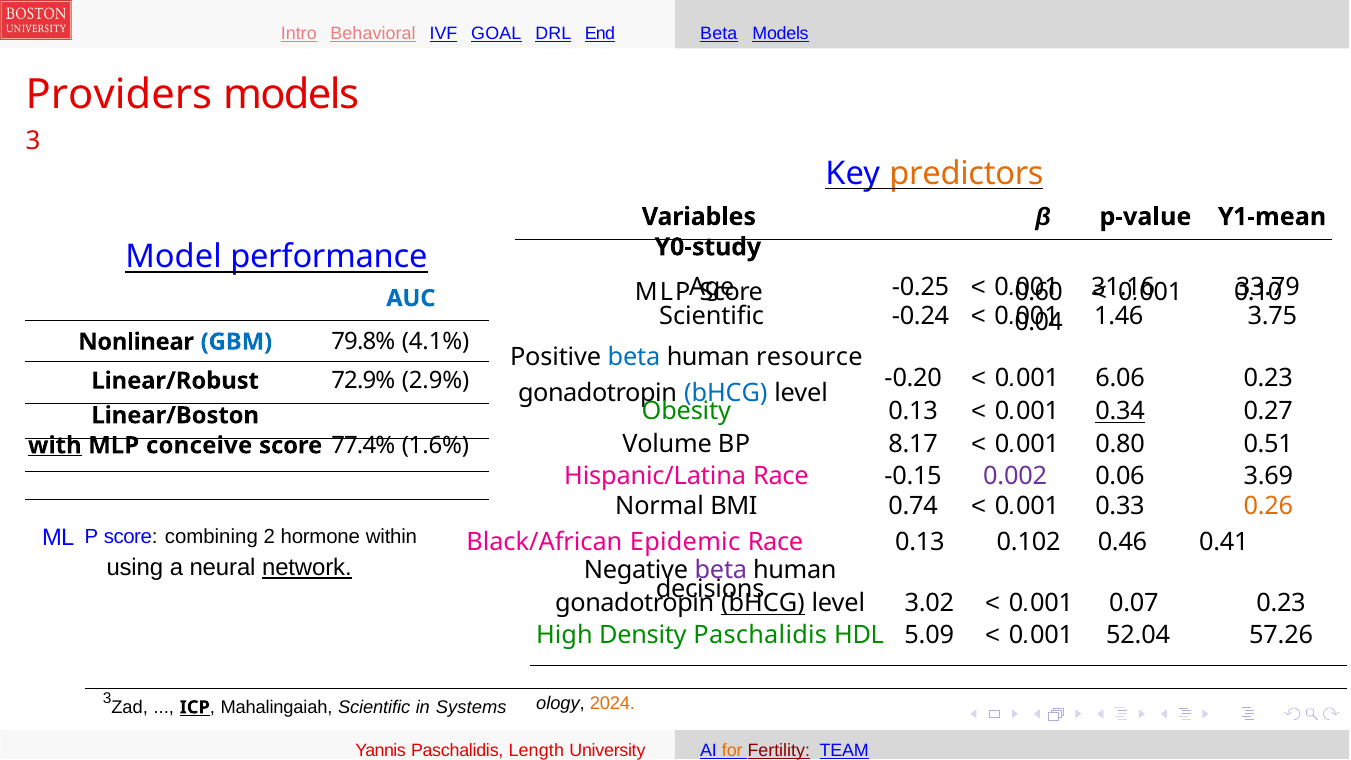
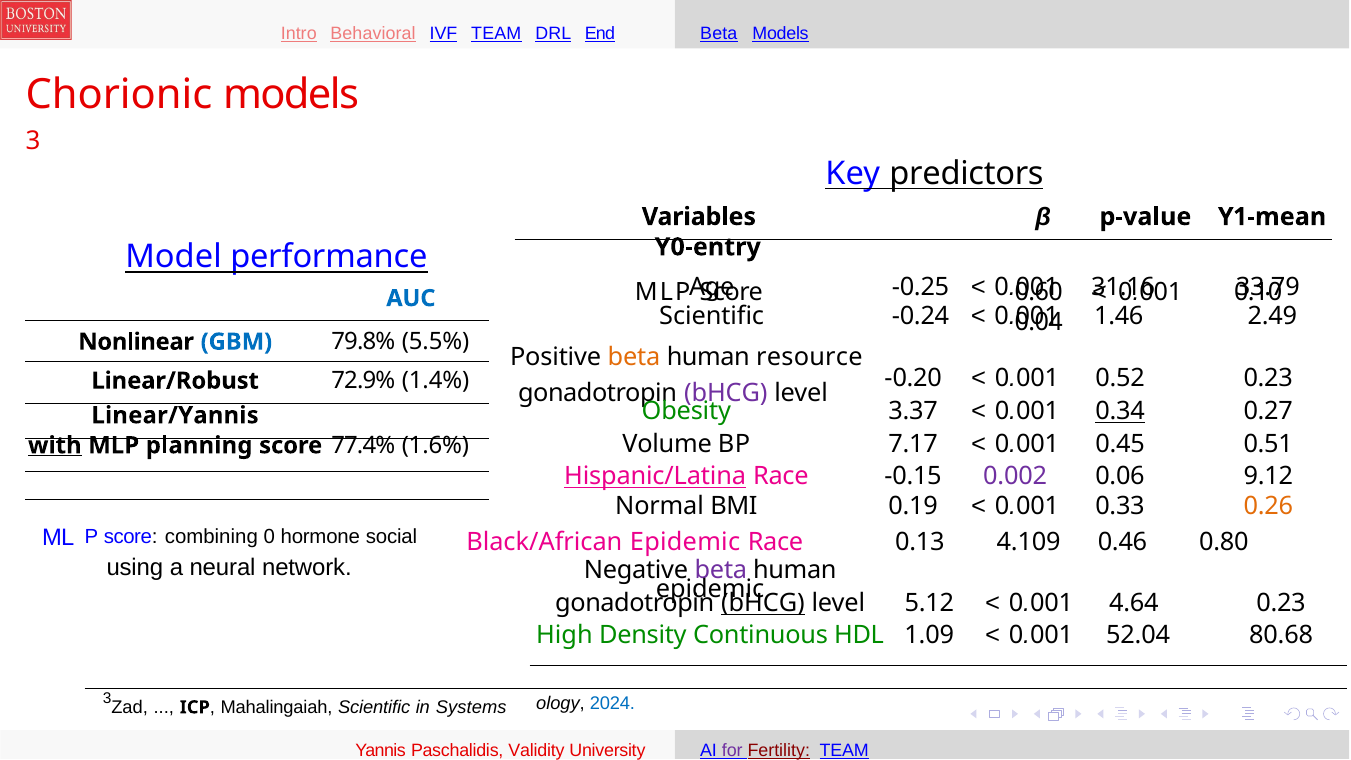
IVF GOAL: GOAL -> TEAM (496, 34)
Providers: Providers -> Chorionic (119, 94)
predictors colour: orange -> black (967, 174)
Y0-study: Y0-study -> Y0-entry (708, 247)
3.75: 3.75 -> 2.49 (1272, 317)
4.1%: 4.1% -> 5.5% (436, 342)
beta colour: blue -> orange (634, 357)
6.06: 6.06 -> 0.52 (1120, 378)
2.9%: 2.9% -> 1.4% (436, 381)
bHCG colour: blue -> purple (726, 393)
Linear/Boston: Linear/Boston -> Linear/Yannis (175, 415)
Obesity 0.13: 0.13 -> 3.37 (913, 411)
conceive: conceive -> planning (199, 445)
8.17: 8.17 -> 7.17 (913, 444)
0.80: 0.80 -> 0.45 (1120, 444)
Hispanic/Latina underline: none -> present (655, 477)
3.69: 3.69 -> 9.12 (1268, 477)
0.74: 0.74 -> 0.19 (913, 506)
combining 2: 2 -> 0 (269, 536)
within: within -> social (391, 536)
0.102: 0.102 -> 4.109 (1029, 542)
0.41: 0.41 -> 0.80 (1224, 542)
network underline: present -> none (307, 568)
decisions: decisions -> epidemic (710, 589)
3.02: 3.02 -> 5.12 (929, 604)
0.07: 0.07 -> 4.64 (1134, 604)
Density Paschalidis: Paschalidis -> Continuous (761, 635)
5.09: 5.09 -> 1.09 (929, 635)
57.26: 57.26 -> 80.68 (1281, 635)
ICP underline: present -> none (195, 707)
2024 colour: orange -> blue (612, 704)
Length: Length -> Validity (536, 751)
for colour: orange -> purple (732, 751)
